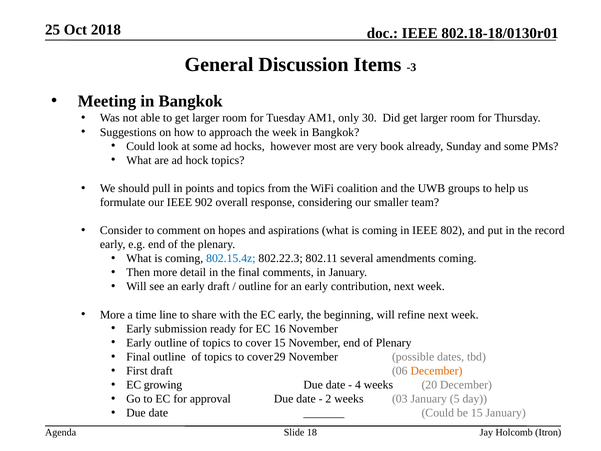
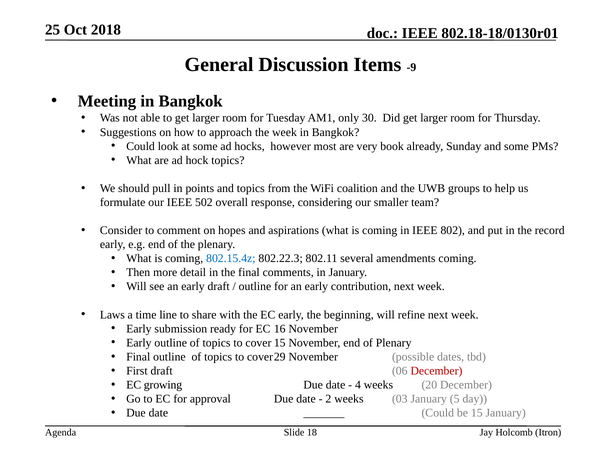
-3: -3 -> -9 (411, 67)
902: 902 -> 502 (204, 202)
More: More -> Laws (112, 314)
December colour: orange -> red (436, 371)
